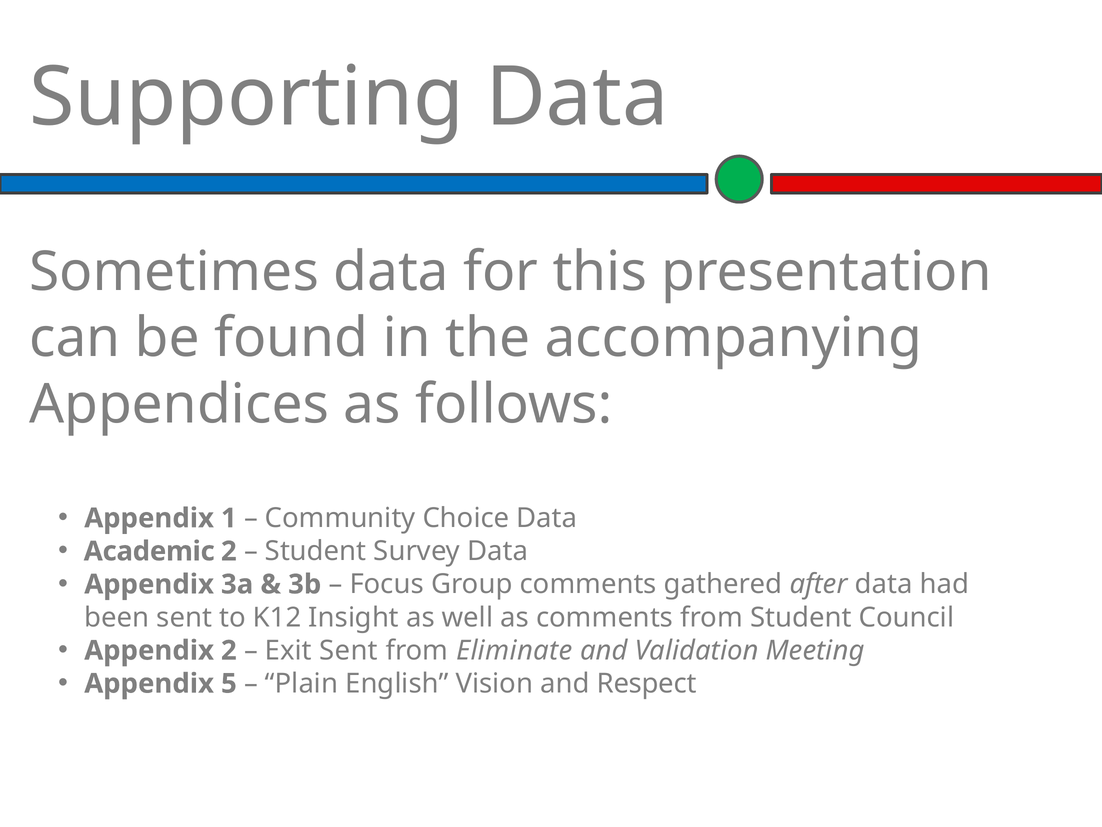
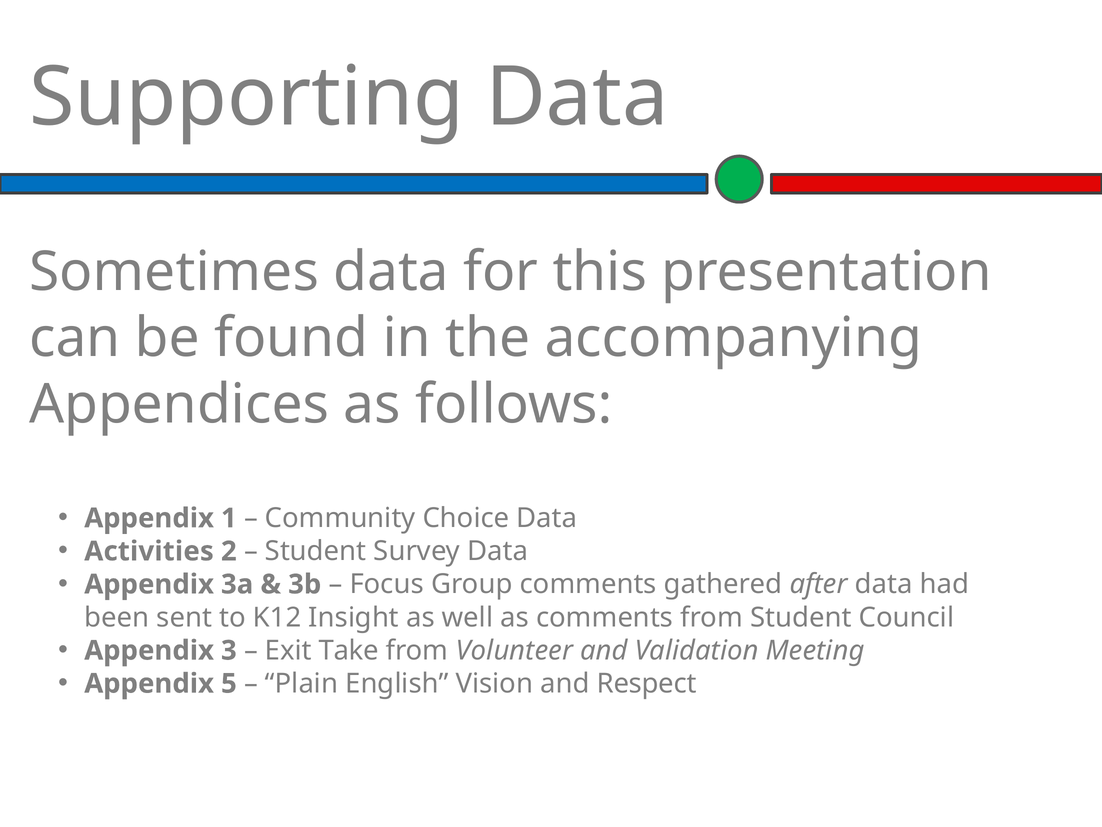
Academic: Academic -> Activities (149, 551)
Appendix 2: 2 -> 3 (229, 650)
Exit Sent: Sent -> Take (349, 650)
Eliminate: Eliminate -> Volunteer (514, 650)
